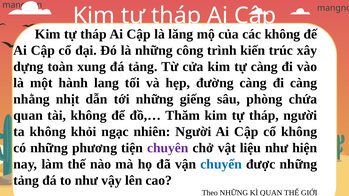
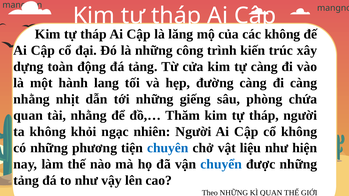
xung: xung -> động (92, 67)
tài không: không -> nhằng (89, 116)
chuyên colour: purple -> blue (168, 148)
